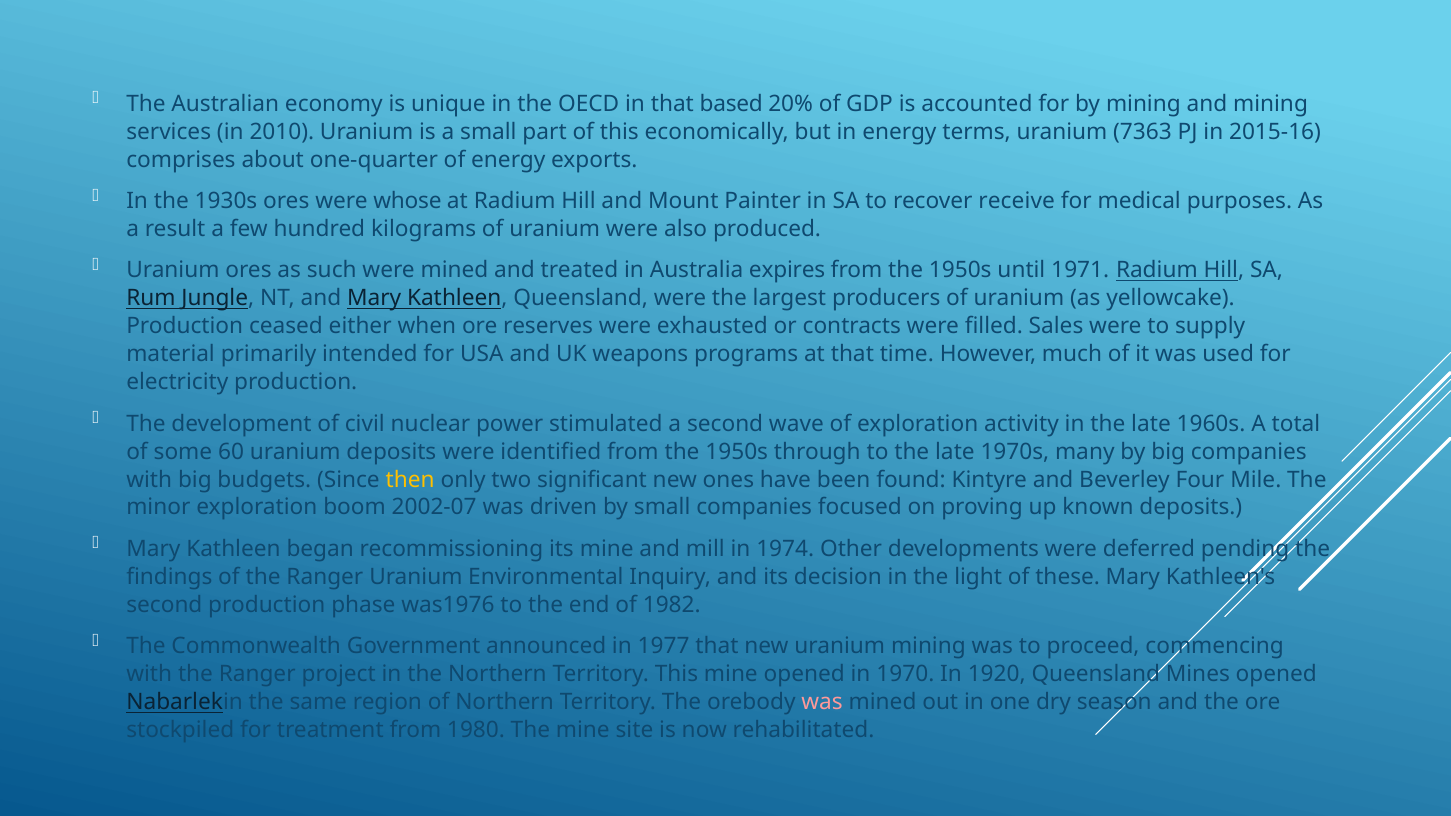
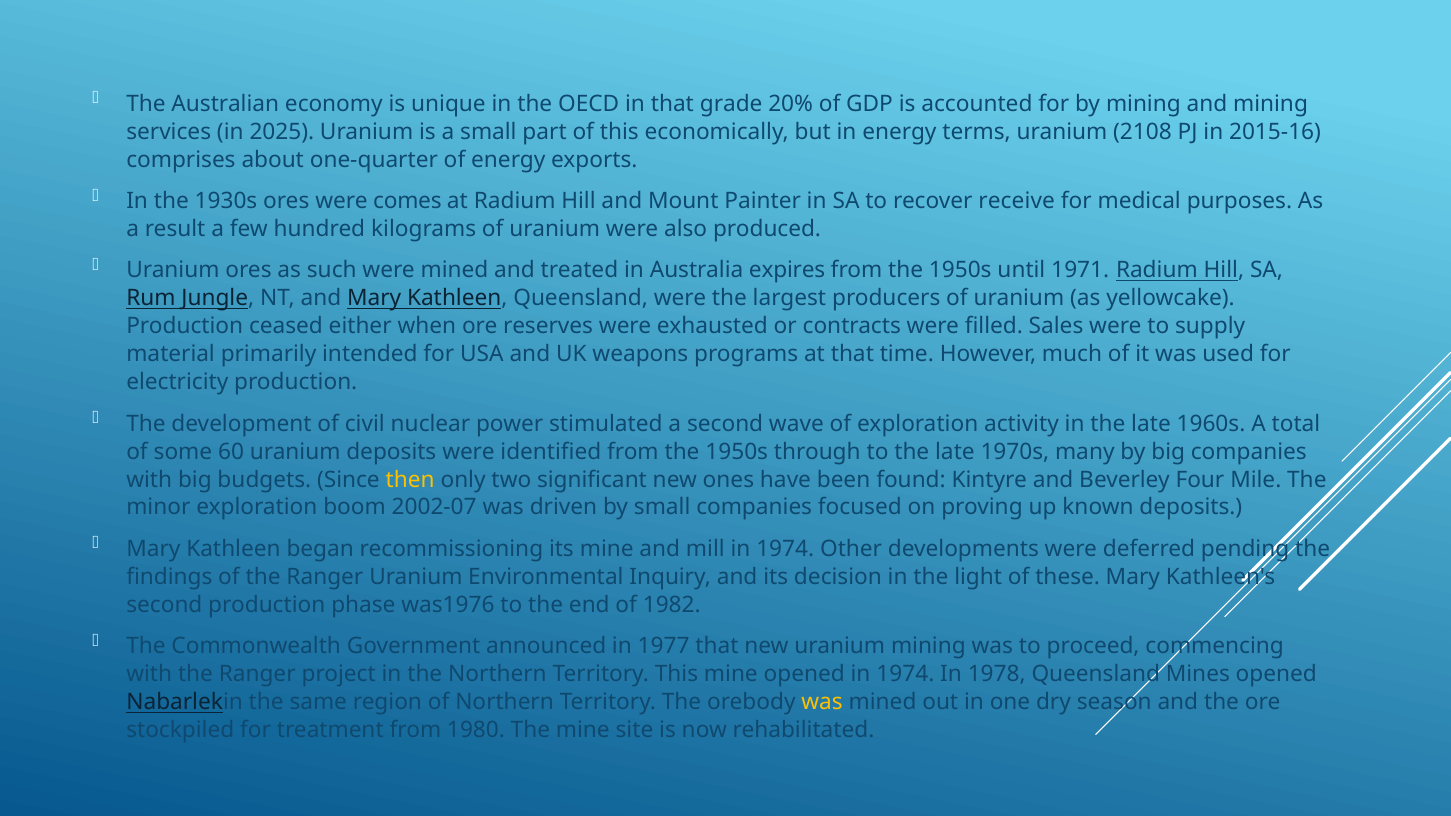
based: based -> grade (731, 104)
2010: 2010 -> 2025 (282, 132)
7363: 7363 -> 2108 (1142, 132)
whose: whose -> comes (407, 201)
opened in 1970: 1970 -> 1974 (905, 674)
1920: 1920 -> 1978 (997, 674)
was colour: pink -> yellow (822, 702)
